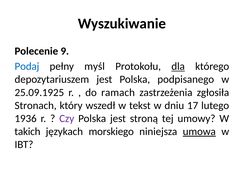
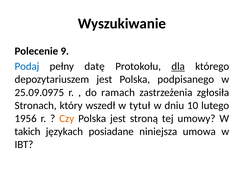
myśl: myśl -> datę (95, 66)
25.09.1925: 25.09.1925 -> 25.09.0975 (39, 92)
tekst: tekst -> tytuł (140, 105)
17: 17 -> 10 (193, 105)
1936: 1936 -> 1956 (26, 118)
Czy colour: purple -> orange (67, 118)
morskiego: morskiego -> posiadane (111, 132)
umowa underline: present -> none (199, 132)
